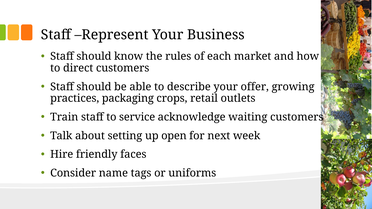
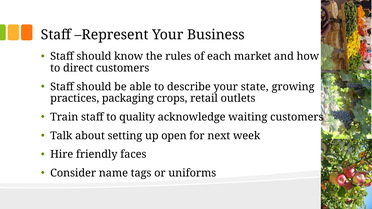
offer: offer -> state (255, 87)
service: service -> quality (137, 117)
